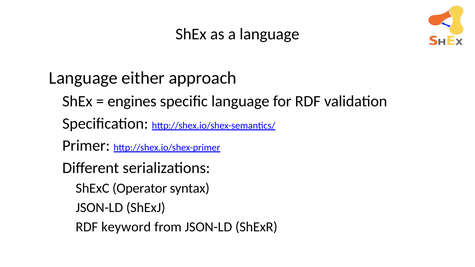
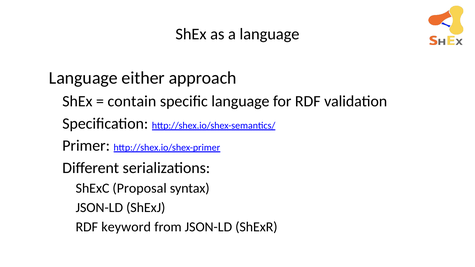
engines: engines -> contain (132, 101)
Operator: Operator -> Proposal (140, 188)
